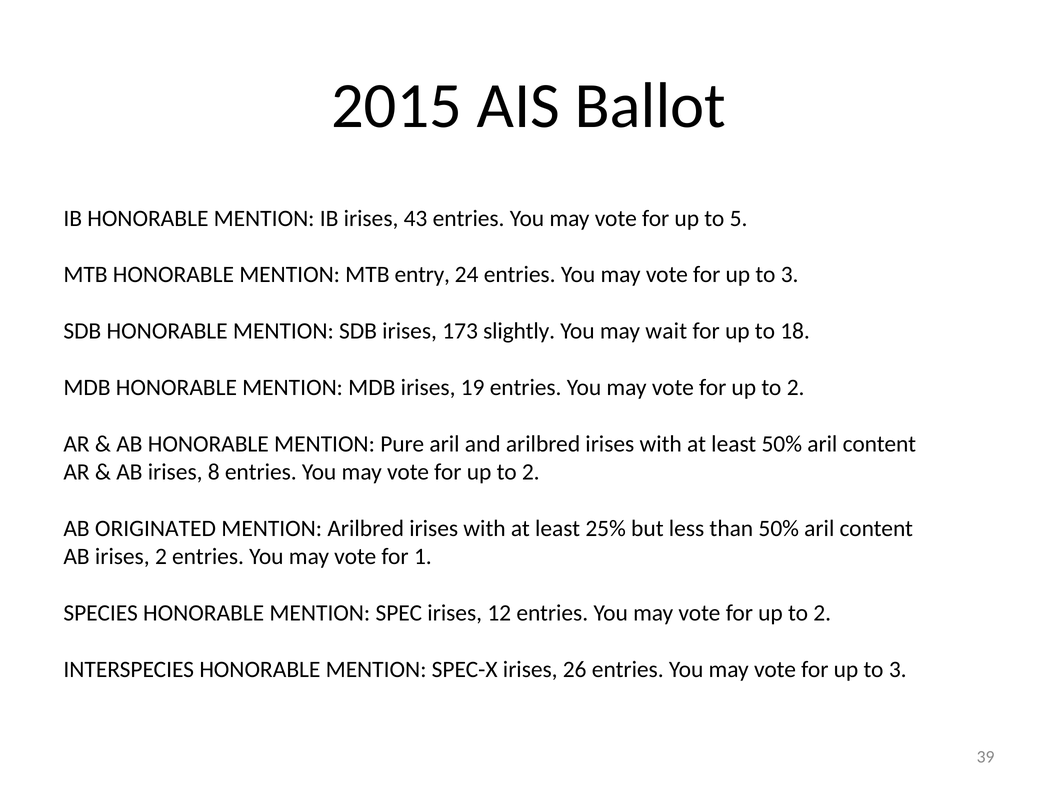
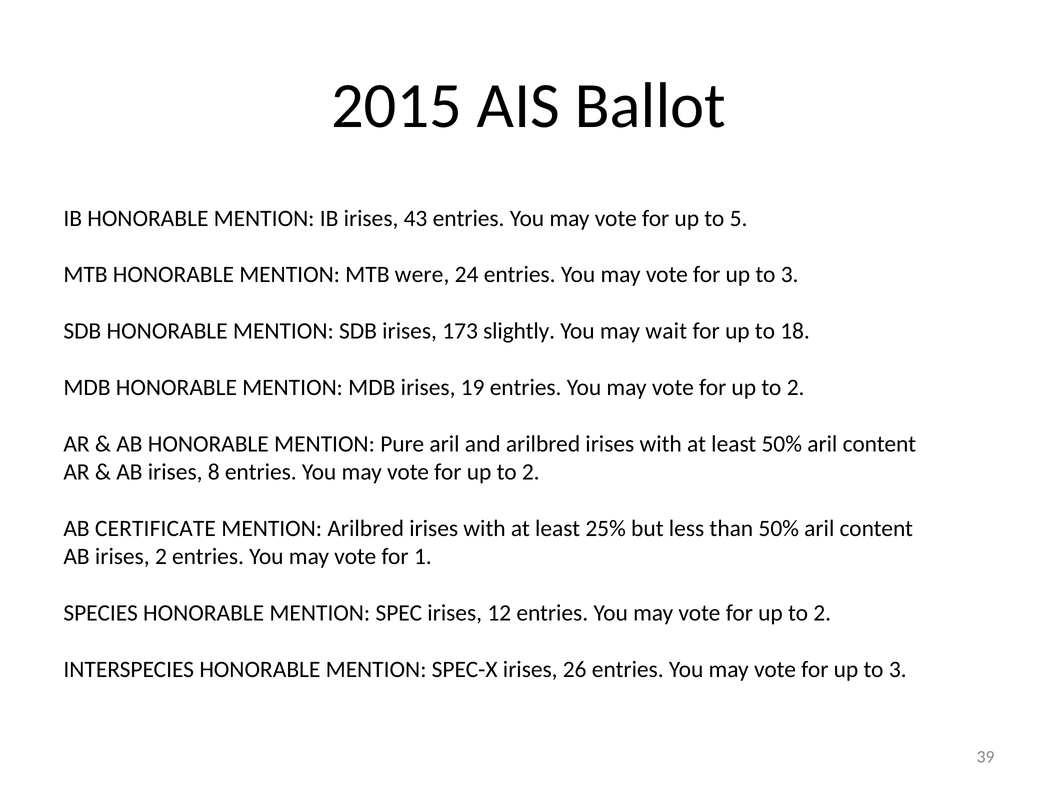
entry: entry -> were (422, 275)
ORIGINATED: ORIGINATED -> CERTIFICATE (155, 529)
